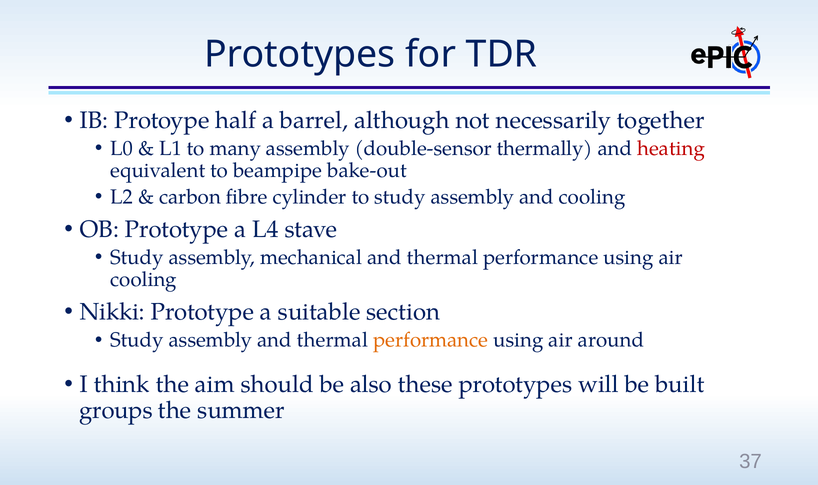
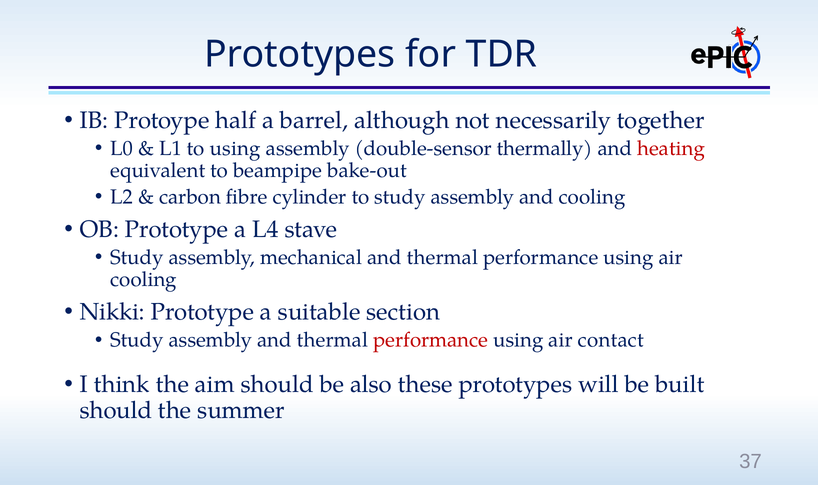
to many: many -> using (235, 148)
performance colour: orange -> red (431, 340)
around: around -> contact (611, 340)
groups: groups -> should (116, 410)
